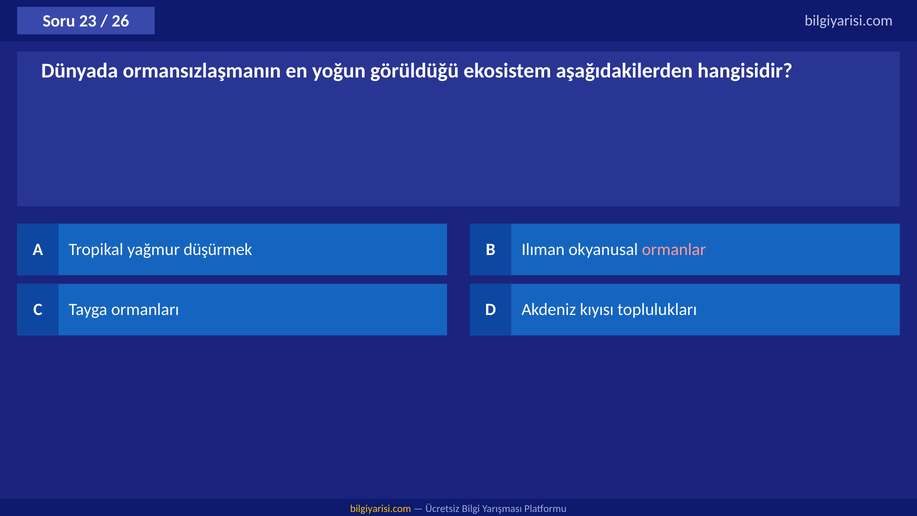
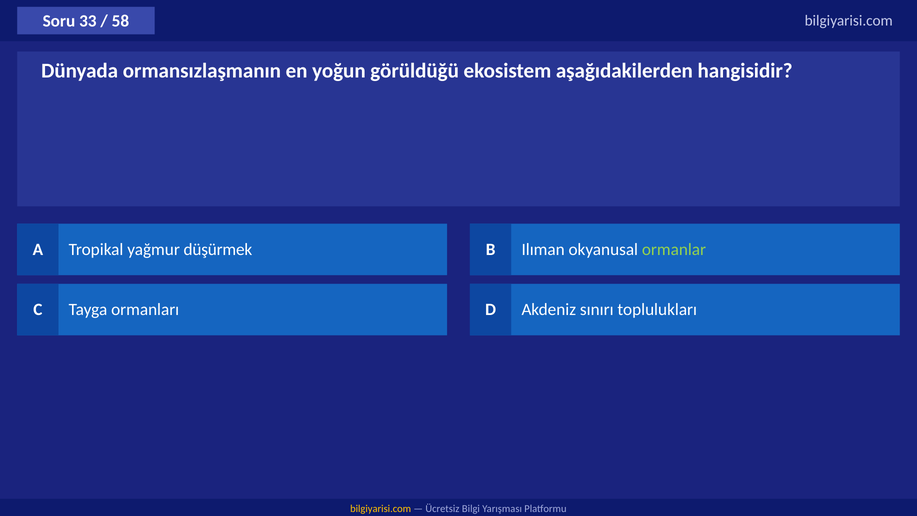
23: 23 -> 33 (88, 21)
26: 26 -> 58 (120, 21)
ormanlar colour: pink -> light green (674, 250)
kıyısı: kıyısı -> sınırı (597, 310)
